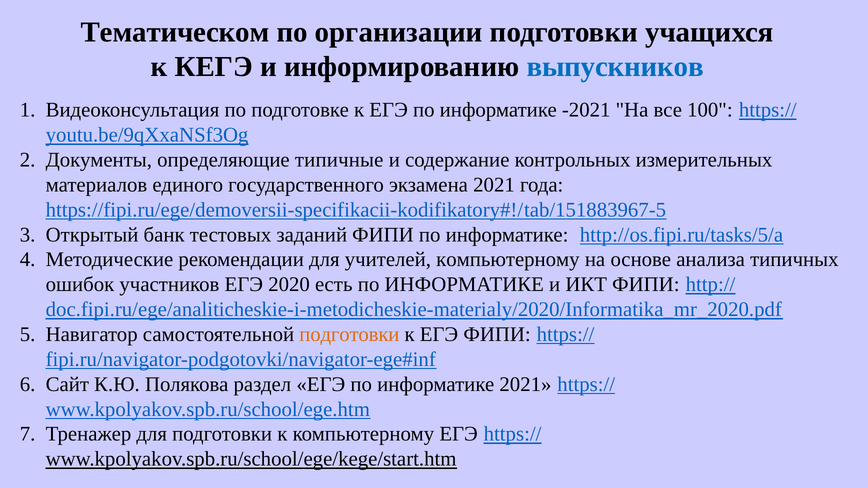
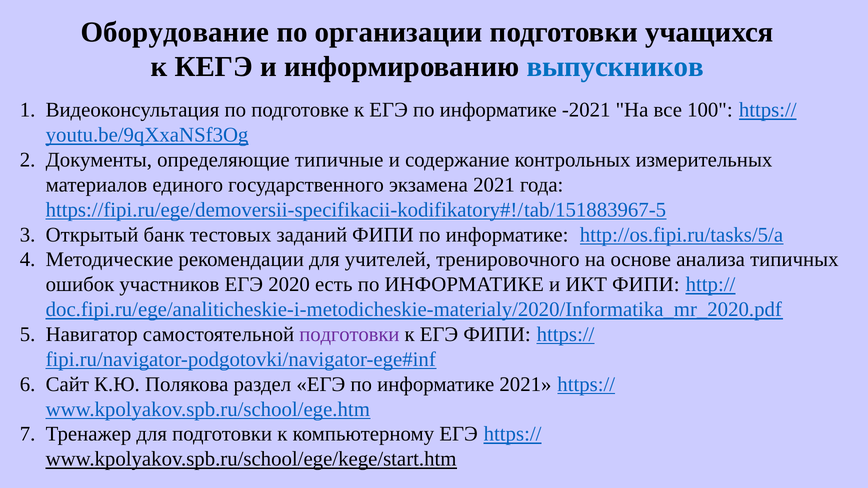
Тематическом: Тематическом -> Оборудование (175, 32)
учителей компьютерному: компьютерному -> тренировочного (508, 260)
подготовки colour: orange -> purple (349, 335)
